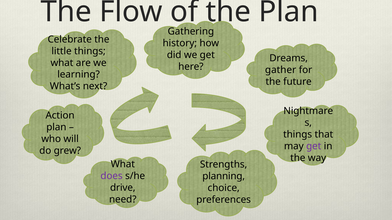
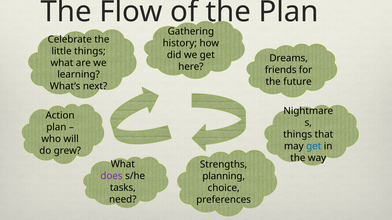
gather: gather -> friends (281, 70)
get colour: purple -> blue (314, 146)
drive: drive -> tasks (123, 188)
